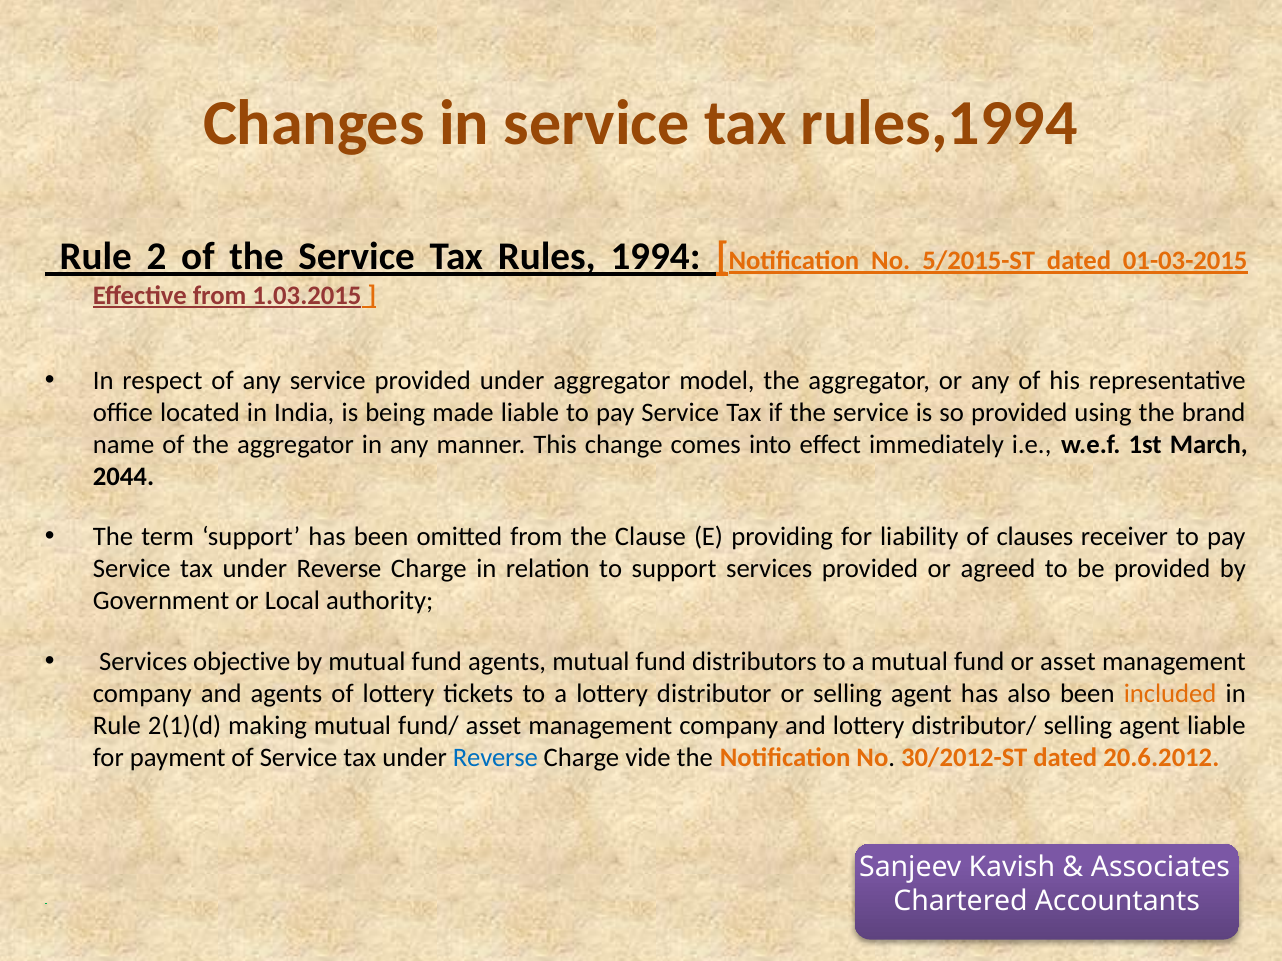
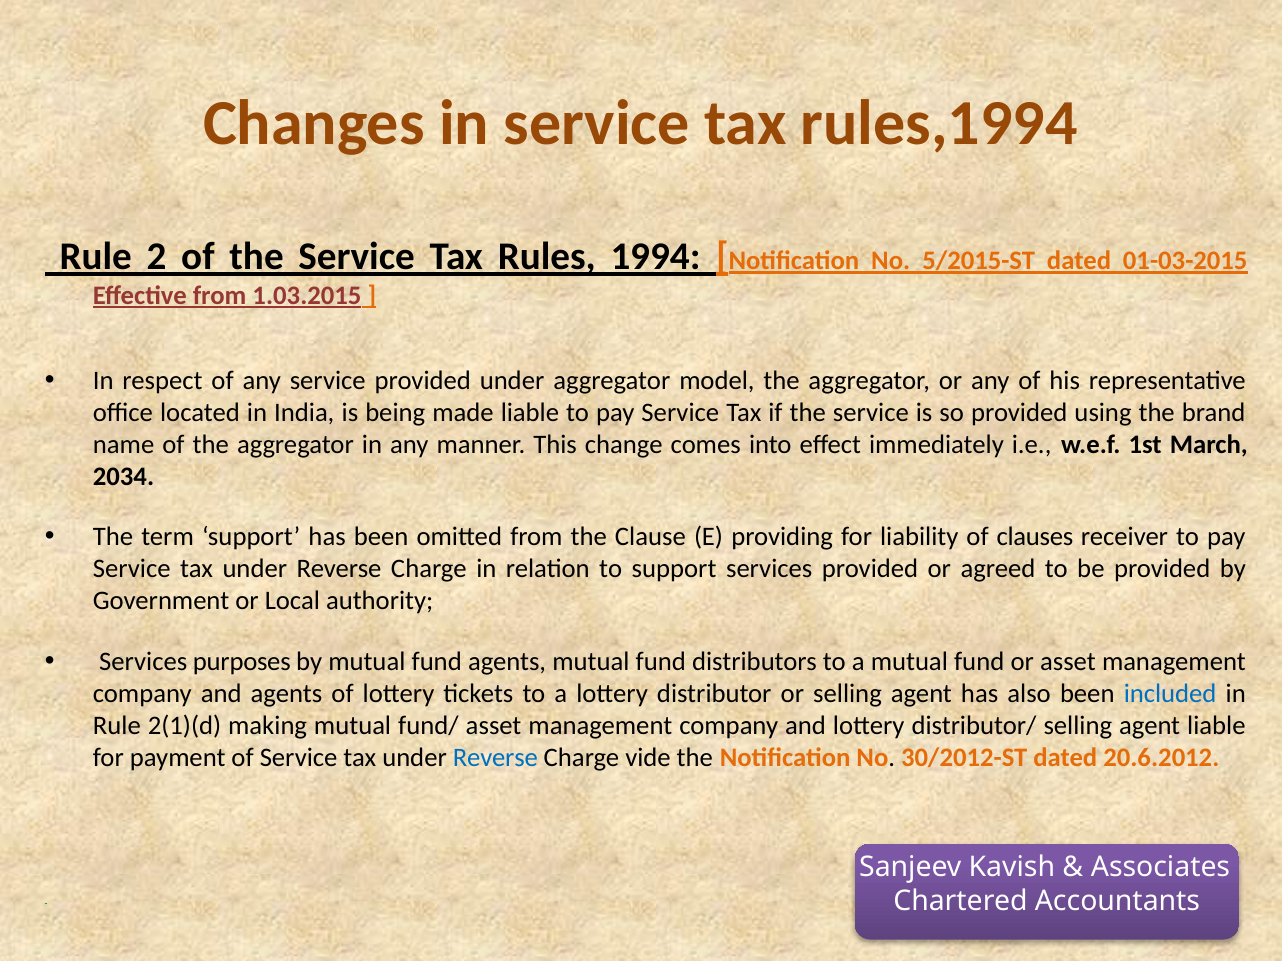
2044: 2044 -> 2034 (124, 477)
objective: objective -> purposes (242, 662)
included colour: orange -> blue (1170, 694)
